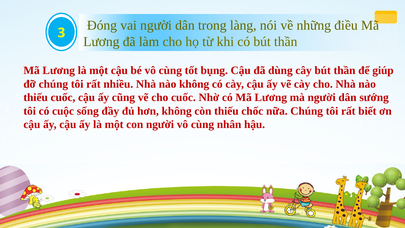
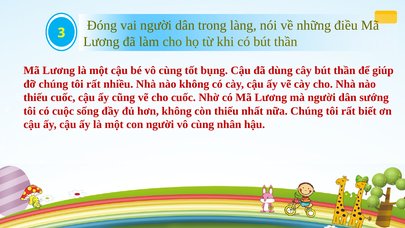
chốc: chốc -> nhất (252, 111)
